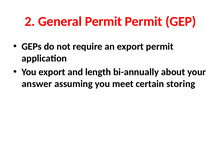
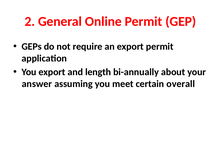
General Permit: Permit -> Online (103, 21)
storing: storing -> overall (181, 84)
